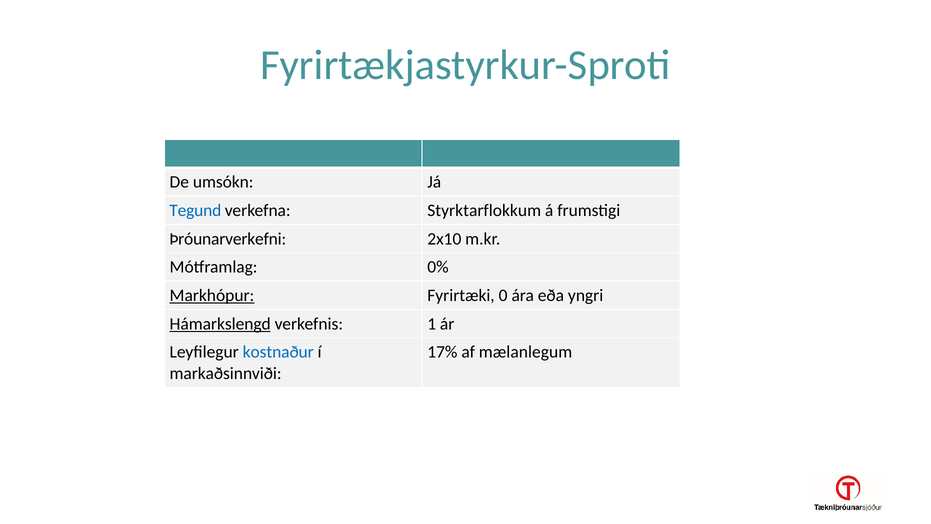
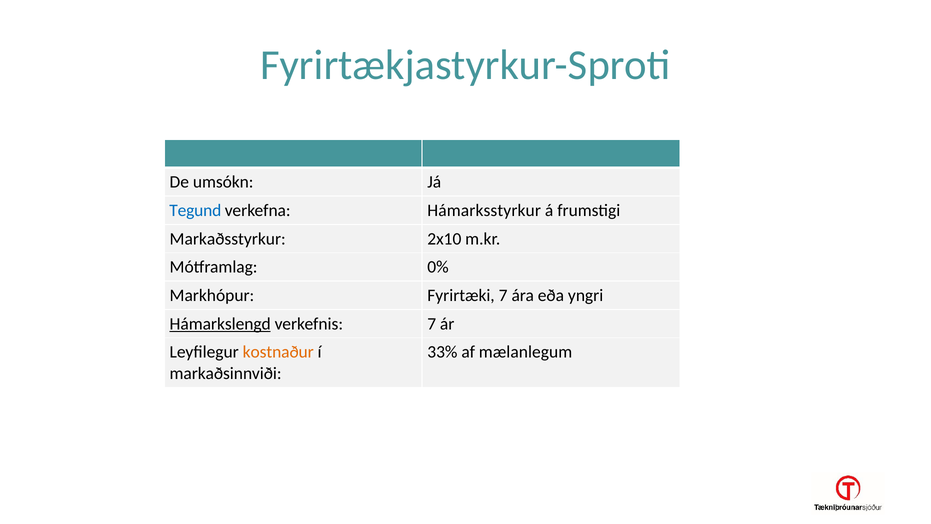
Styrktarflokkum: Styrktarflokkum -> Hámarksstyrkur (484, 210)
Þróunarverkefni: Þróunarverkefni -> Markaðsstyrkur (228, 239)
Markhópur underline: present -> none (212, 295)
Fyrirtæki 0: 0 -> 7 (503, 295)
verkefnis 1: 1 -> 7 (432, 324)
kostnaður colour: blue -> orange (278, 352)
17%: 17% -> 33% (442, 352)
